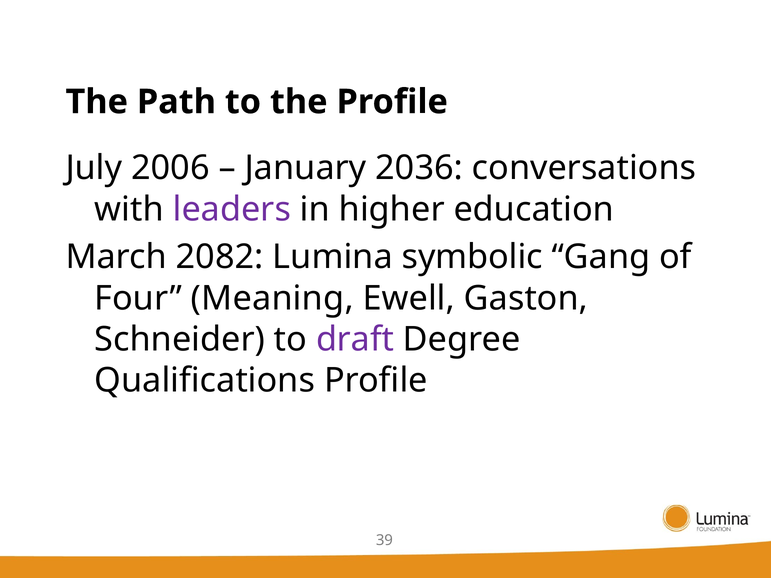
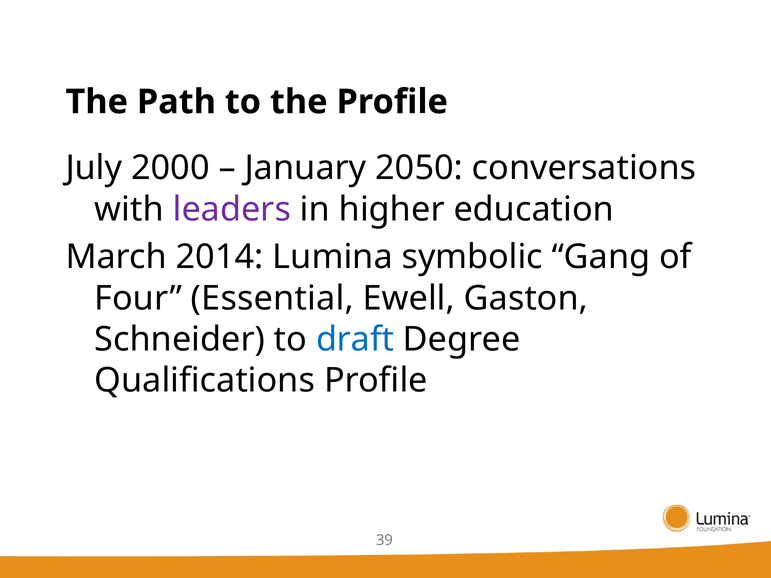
2006: 2006 -> 2000 (170, 168)
2036: 2036 -> 2050 (419, 168)
2082: 2082 -> 2014 (220, 257)
Meaning: Meaning -> Essential (272, 298)
draft colour: purple -> blue (355, 340)
